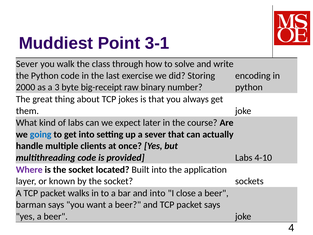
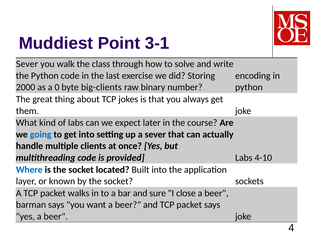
3: 3 -> 0 (57, 87)
big-receipt: big-receipt -> big-clients (101, 87)
Where colour: purple -> blue (29, 169)
and into: into -> sure (158, 193)
